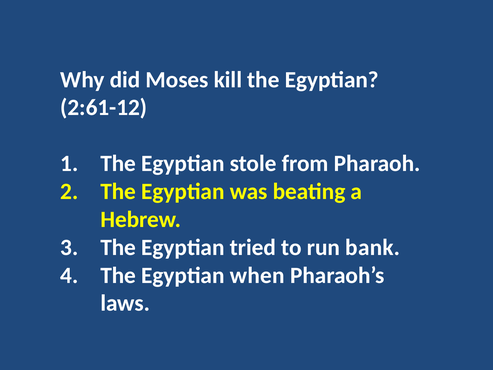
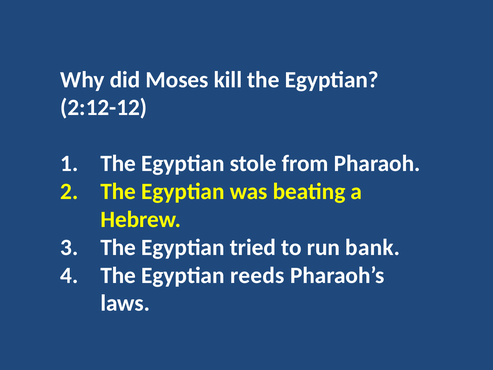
2:61-12: 2:61-12 -> 2:12-12 (104, 108)
when: when -> reeds (257, 275)
